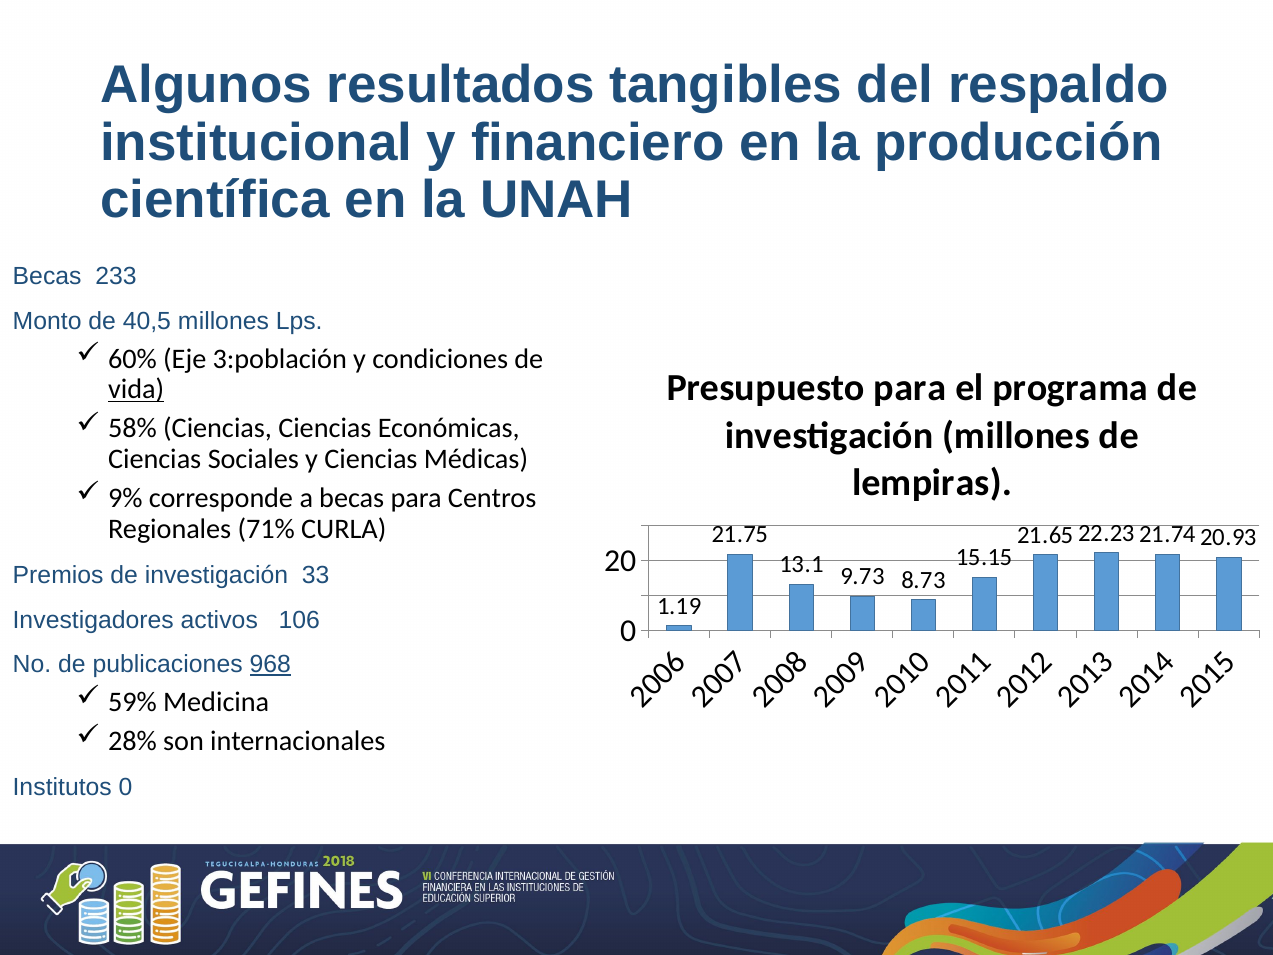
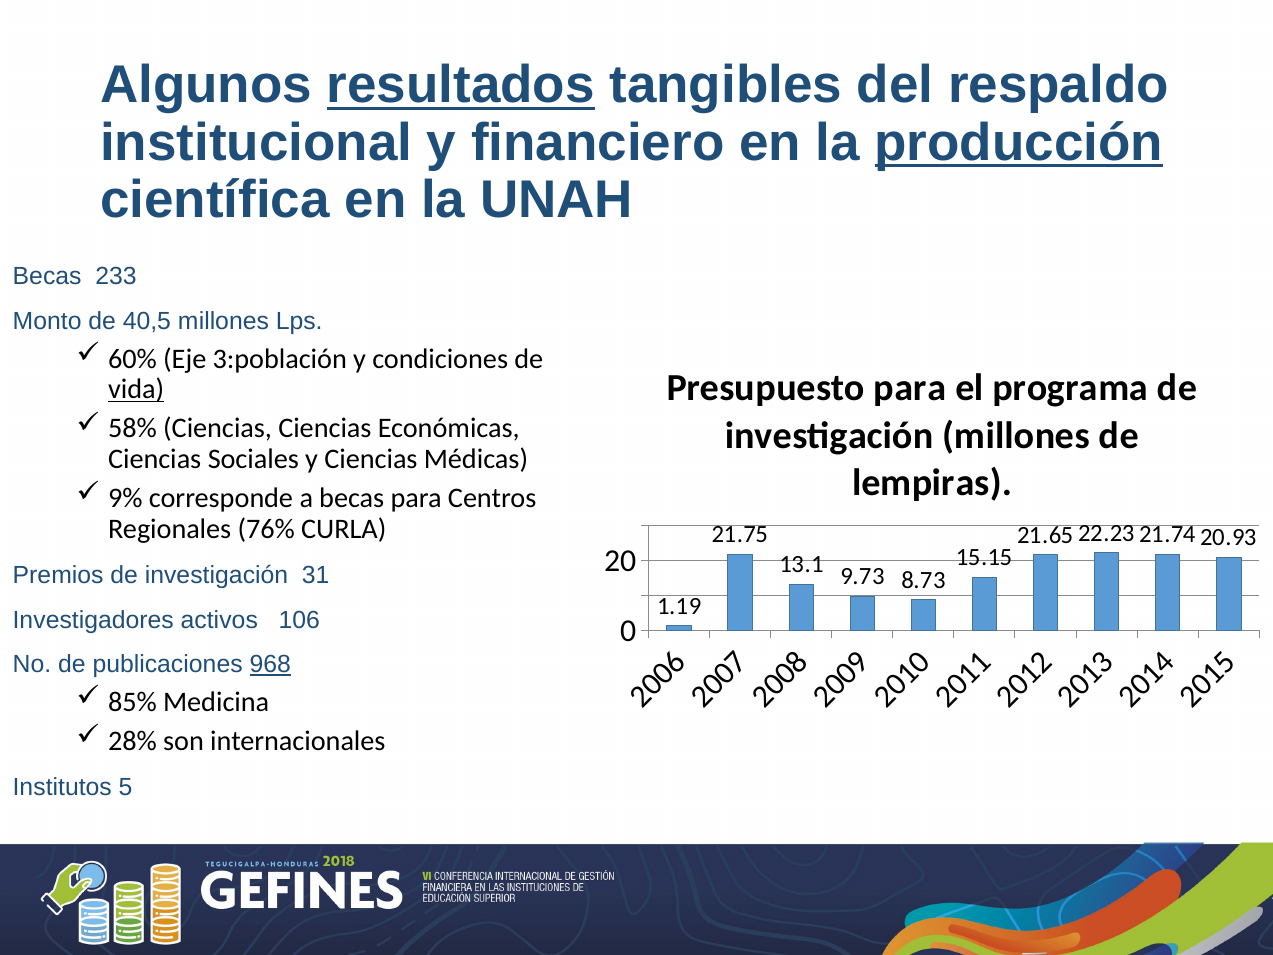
resultados underline: none -> present (461, 85)
producción underline: none -> present (1019, 143)
71%: 71% -> 76% (266, 529)
33: 33 -> 31 (316, 575)
59%: 59% -> 85% (133, 702)
Institutos 0: 0 -> 5 (126, 787)
